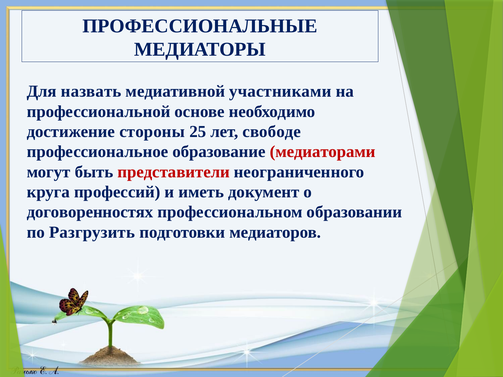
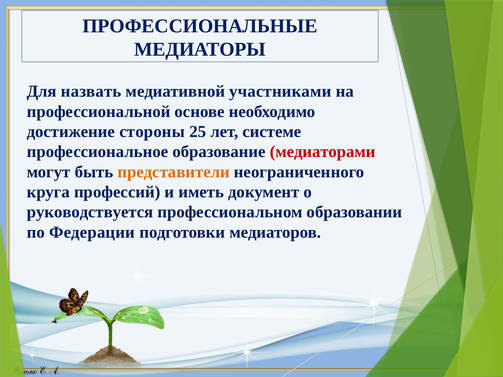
свободе: свободе -> системе (272, 132)
представители colour: red -> orange (174, 172)
договоренностях: договоренностях -> руководствуется (90, 212)
Разгрузить: Разгрузить -> Федерации (92, 232)
